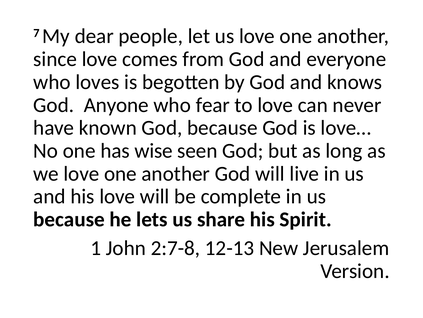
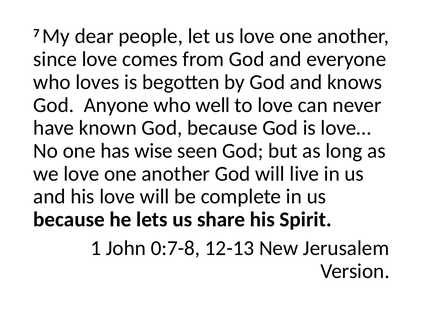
fear: fear -> well (213, 105)
2:7-8: 2:7-8 -> 0:7-8 (175, 248)
